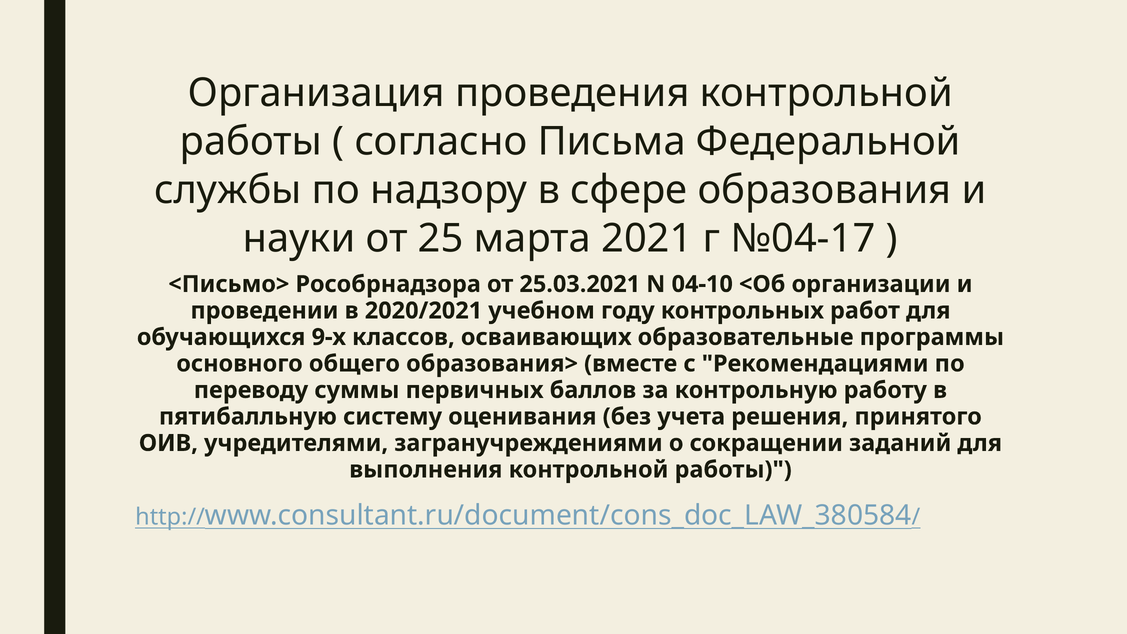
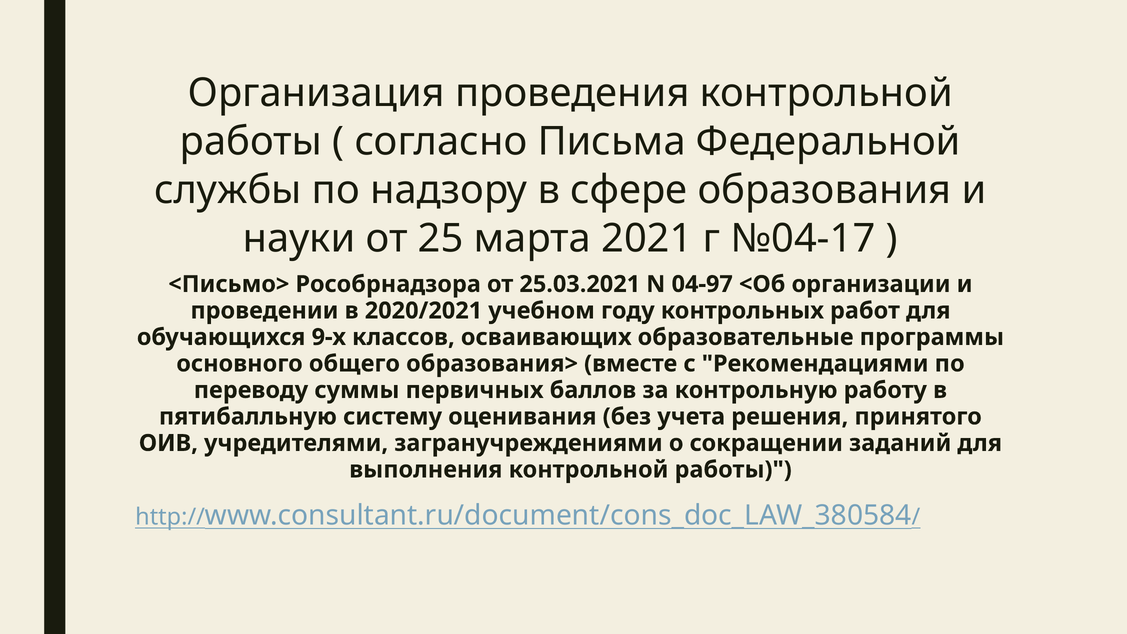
04-10: 04-10 -> 04-97 (702, 284)
